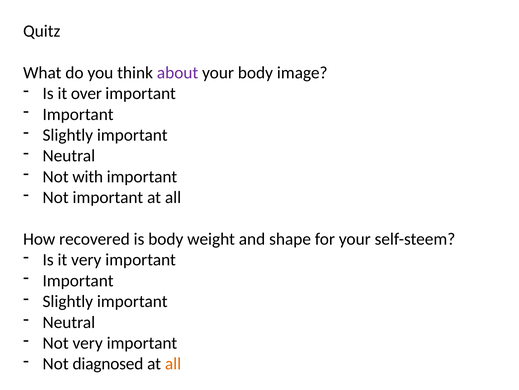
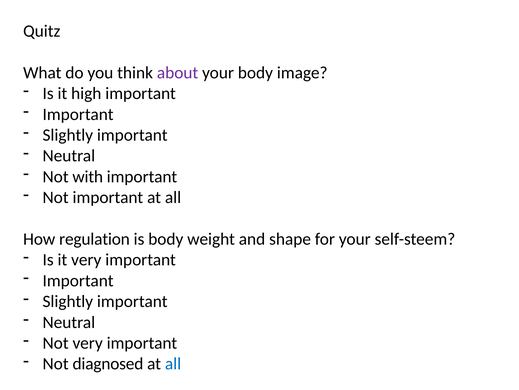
over: over -> high (86, 93)
recovered: recovered -> regulation (94, 239)
all colour: orange -> blue (173, 363)
